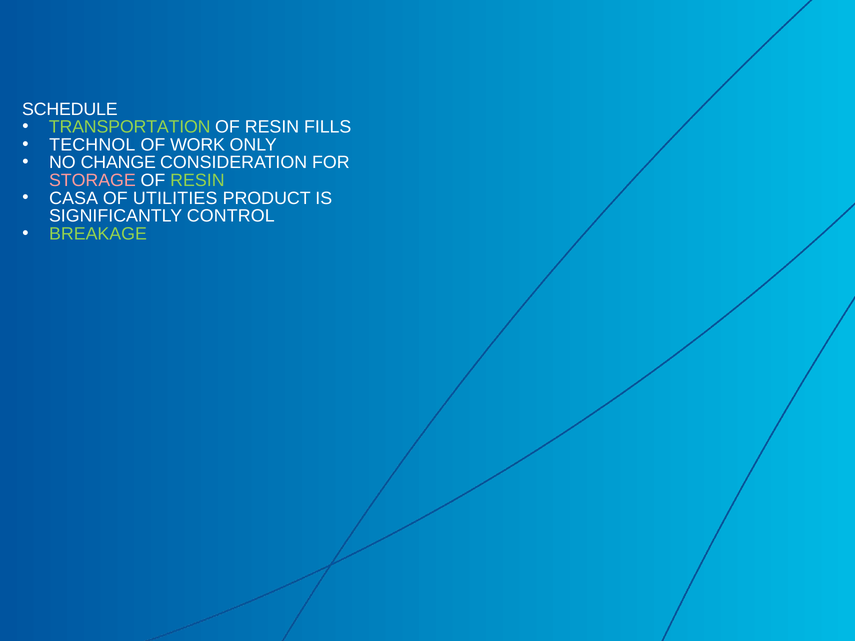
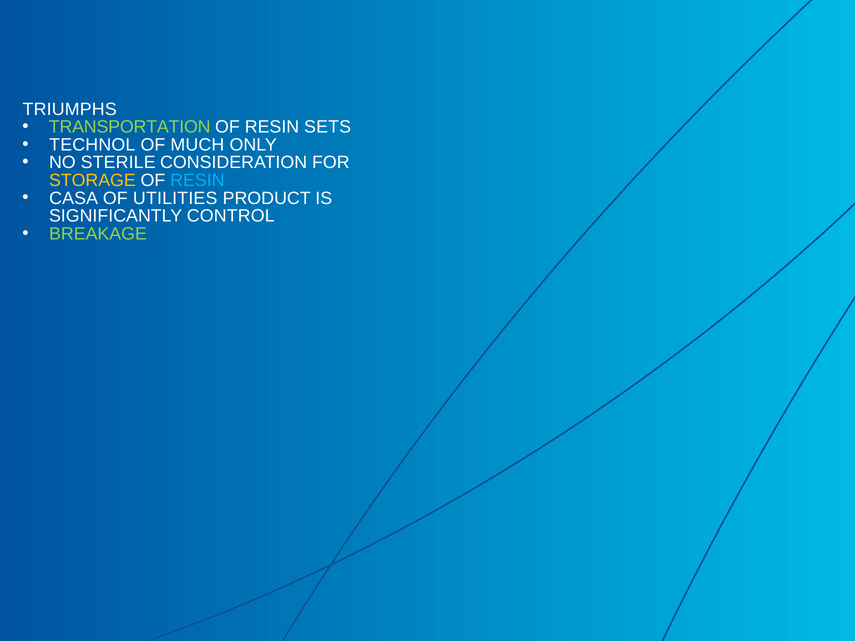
SCHEDULE: SCHEDULE -> TRIUMPHS (70, 109)
FILLS: FILLS -> SETS (328, 127)
WORK: WORK -> MUCH (197, 145)
CHANGE: CHANGE -> STERILE (118, 163)
STORAGE colour: pink -> yellow (92, 180)
RESIN colour: light green -> light blue (197, 180)
